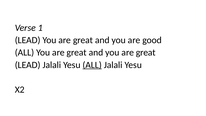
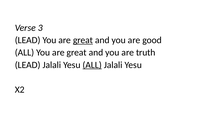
1: 1 -> 3 (40, 28)
great underline: none -> present (83, 40)
and you are great: great -> truth (146, 52)
